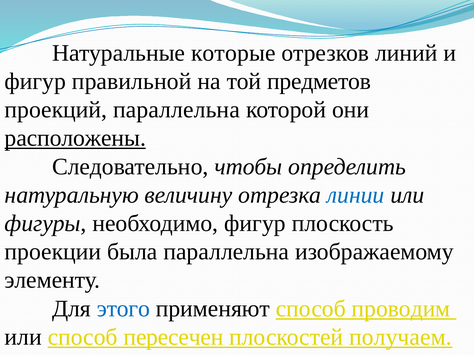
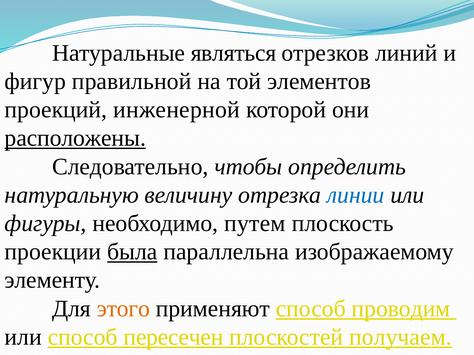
которые: которые -> являться (233, 53)
предметов: предметов -> элементов (319, 81)
проекций параллельна: параллельна -> инженерной (176, 110)
необходимо фигур: фигур -> путем (255, 224)
была underline: none -> present (132, 252)
этого colour: blue -> orange (123, 309)
